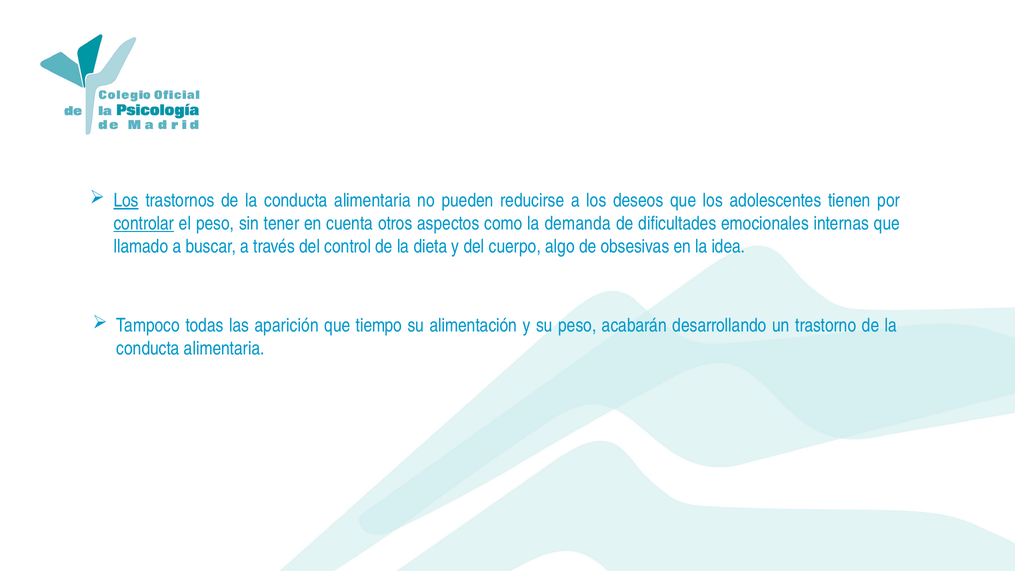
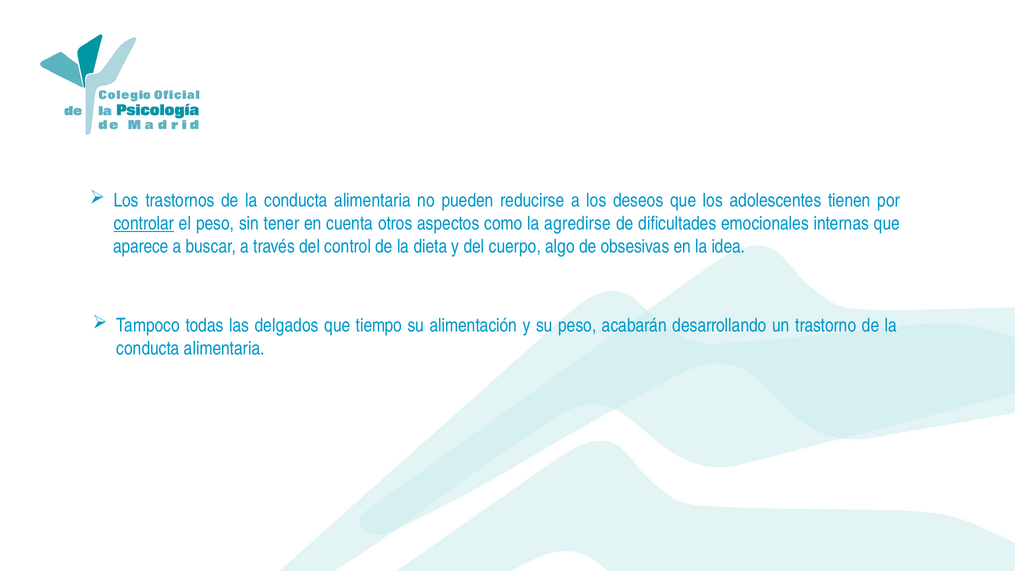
Los underline: present -> none (126, 201)
demanda: demanda -> agredirse (578, 223)
llamado: llamado -> aparece (141, 246)
aparición: aparición -> delgados (287, 326)
